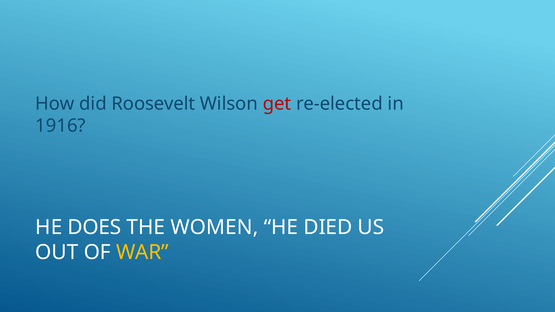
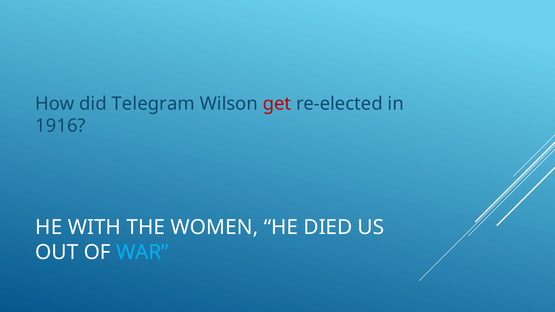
Roosevelt: Roosevelt -> Telegram (153, 104)
DOES: DOES -> WITH (94, 228)
WAR colour: yellow -> light blue (142, 252)
